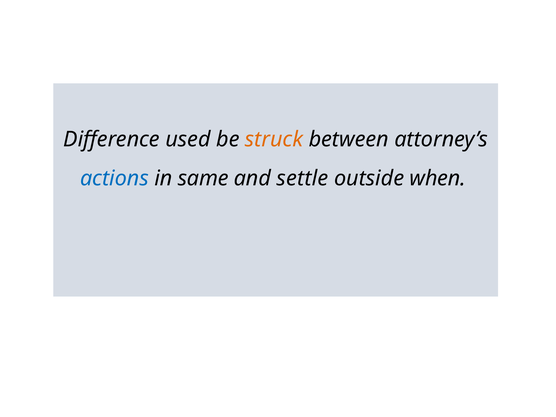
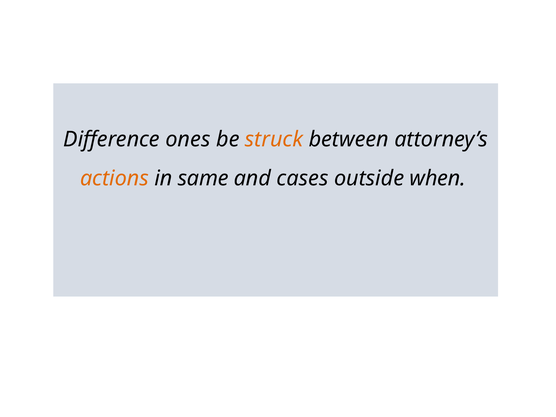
used: used -> ones (188, 139)
actions colour: blue -> orange (114, 178)
settle: settle -> cases (303, 178)
